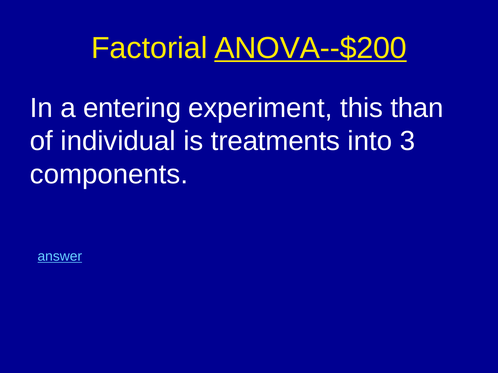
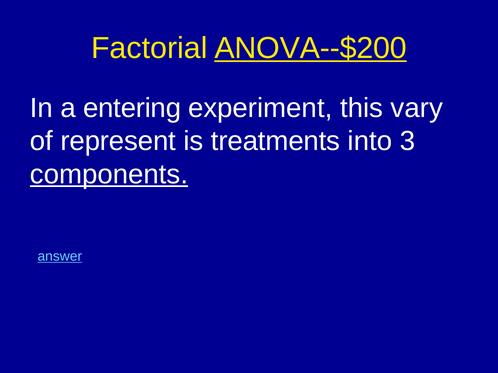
than: than -> vary (417, 108)
individual: individual -> represent (118, 141)
components underline: none -> present (109, 175)
